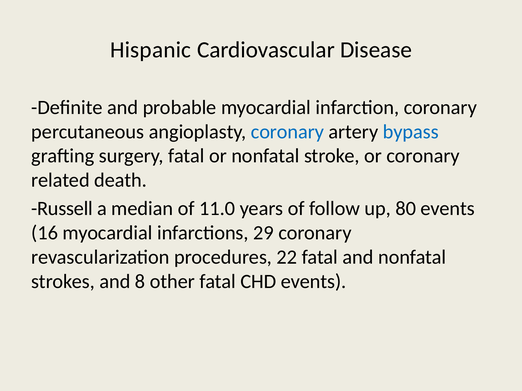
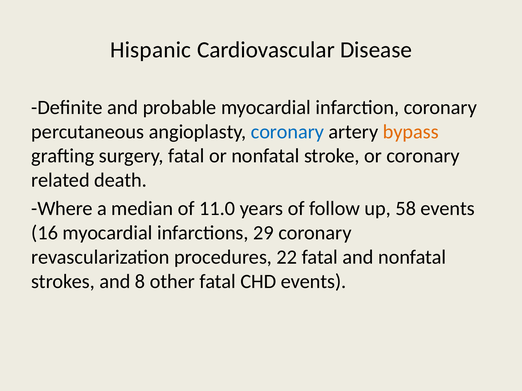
bypass colour: blue -> orange (411, 132)
Russell: Russell -> Where (62, 209)
80: 80 -> 58 (406, 209)
